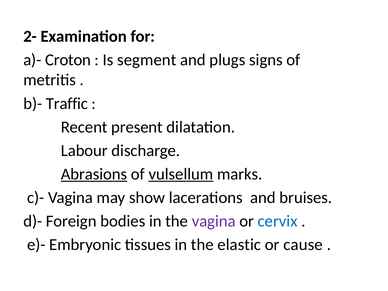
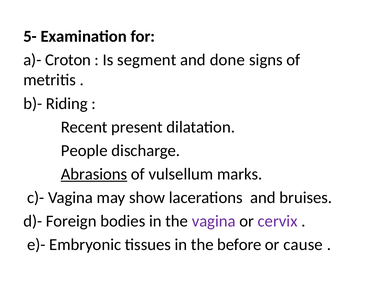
2-: 2- -> 5- (30, 36)
plugs: plugs -> done (227, 60)
Traffic: Traffic -> Riding (67, 103)
Labour: Labour -> People (84, 151)
vulsellum underline: present -> none (181, 174)
cervix colour: blue -> purple (278, 221)
elastic: elastic -> before (239, 245)
